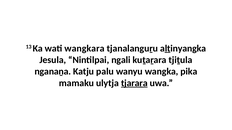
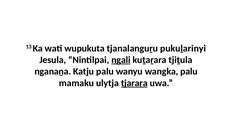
wangkara: wangkara -> wupukuta (85, 49)
aḻṯinyangka: aḻṯinyangka -> pukuḻarinyi (183, 49)
ngali underline: none -> present (121, 60)
wangka pika: pika -> palu (189, 72)
